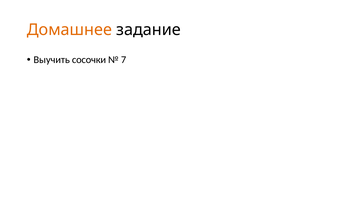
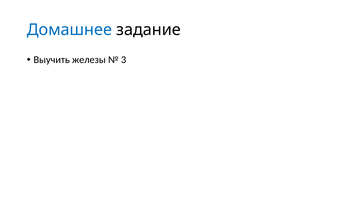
Домашнее colour: orange -> blue (69, 30)
сосочки: сосочки -> железы (89, 60)
7: 7 -> 3 (124, 60)
